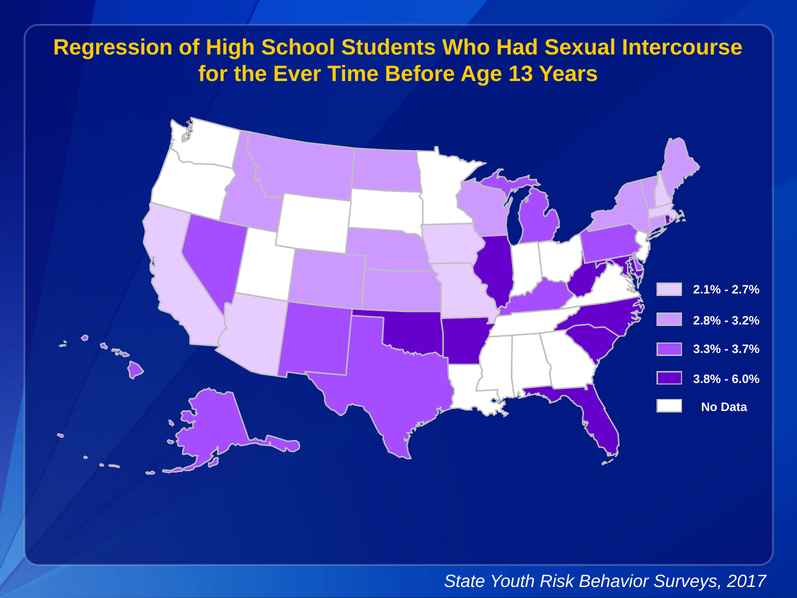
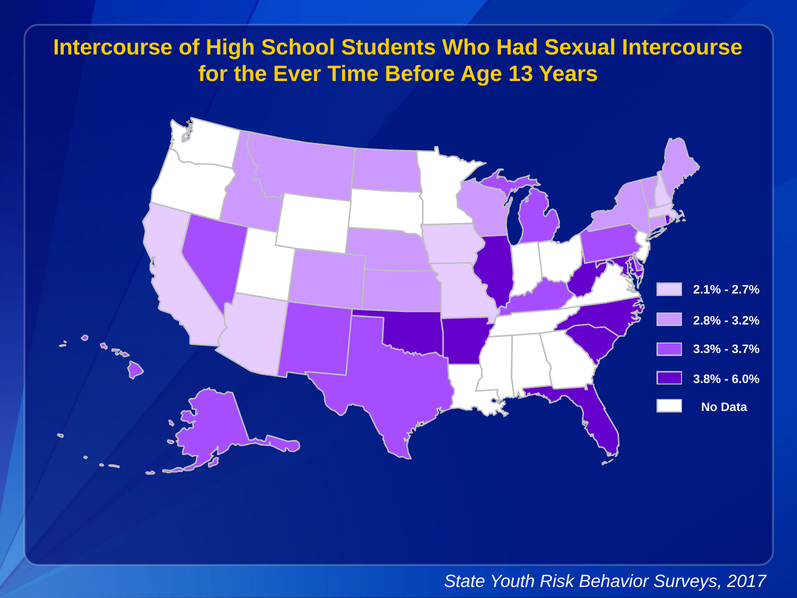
Regression: Regression -> Intercourse (113, 47)
